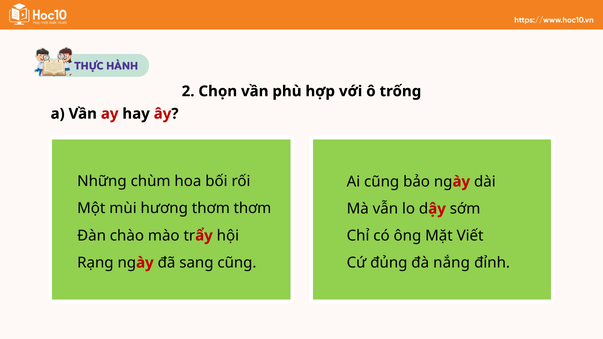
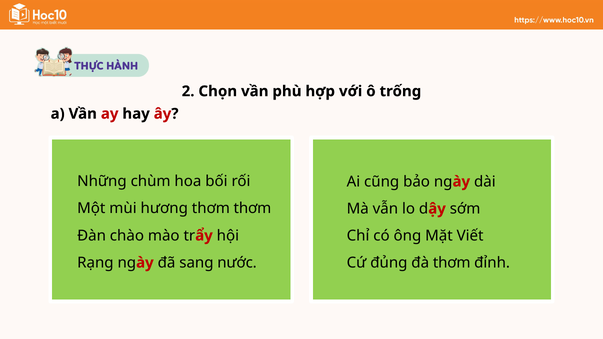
sang cũng: cũng -> nước (237, 263)
đà nắng: nắng -> thơm (452, 263)
